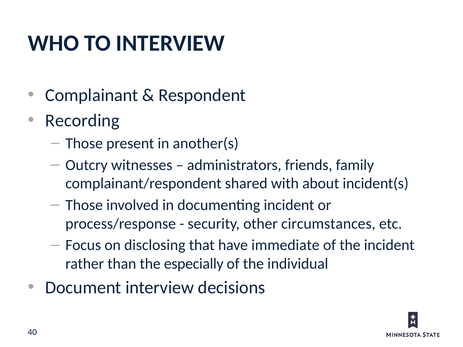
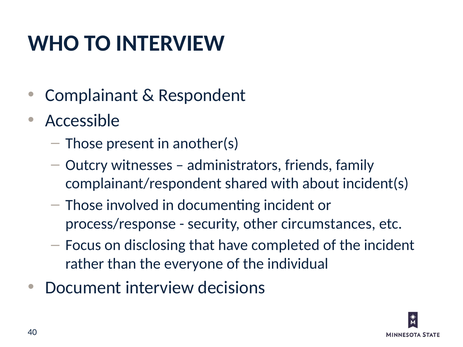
Recording: Recording -> Accessible (82, 121)
immediate: immediate -> completed (285, 245)
especially: especially -> everyone (194, 264)
